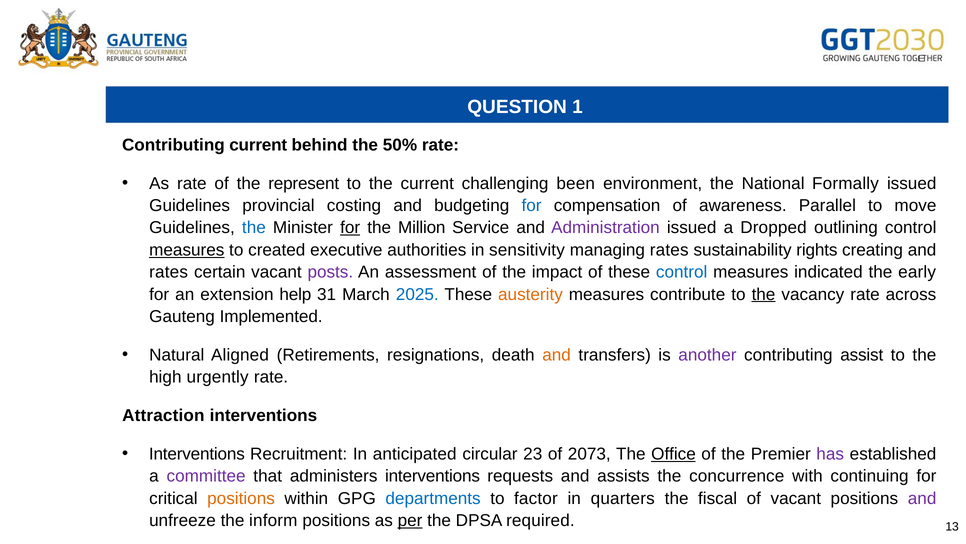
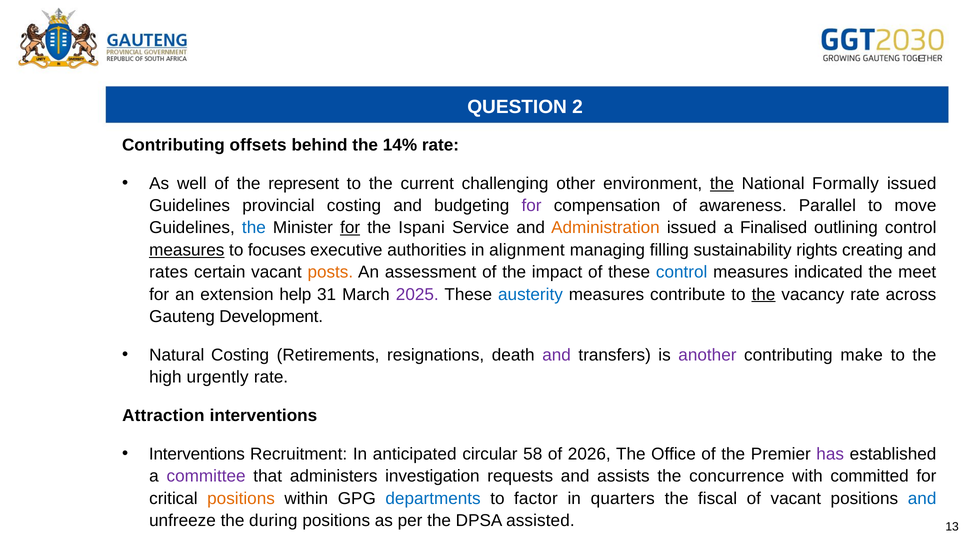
1: 1 -> 2 (578, 107)
Contributing current: current -> offsets (258, 145)
50%: 50% -> 14% (400, 145)
As rate: rate -> well (192, 183)
been: been -> other (576, 183)
the underline: none -> present (722, 183)
for colour: blue -> purple (532, 205)
Million: Million -> Ispani (422, 228)
Administration colour: purple -> orange (605, 228)
Dropped: Dropped -> Finalised (774, 228)
created: created -> focuses (277, 250)
sensitivity: sensitivity -> alignment (527, 250)
managing rates: rates -> filling (669, 250)
posts colour: purple -> orange (330, 272)
early: early -> meet (917, 272)
2025 colour: blue -> purple (417, 294)
austerity colour: orange -> blue (530, 294)
Implemented: Implemented -> Development (271, 316)
Natural Aligned: Aligned -> Costing (240, 355)
and colour: orange -> purple (557, 355)
assist: assist -> make (862, 355)
23: 23 -> 58 (533, 454)
2073: 2073 -> 2026 (589, 454)
Office underline: present -> none (673, 454)
administers interventions: interventions -> investigation (432, 476)
continuing: continuing -> committed (870, 476)
and colour: purple -> blue (922, 498)
inform: inform -> during (273, 520)
per underline: present -> none (410, 520)
required: required -> assisted (540, 520)
